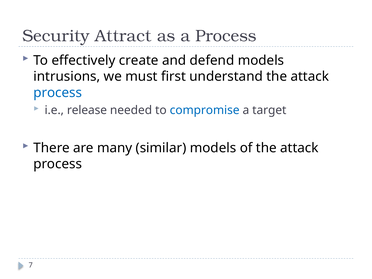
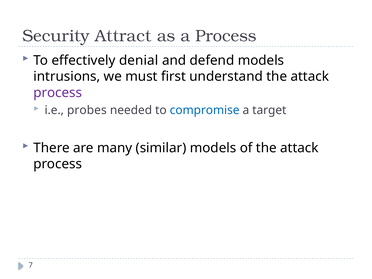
create: create -> denial (139, 60)
process colour: blue -> purple (58, 93)
release: release -> probes (87, 110)
